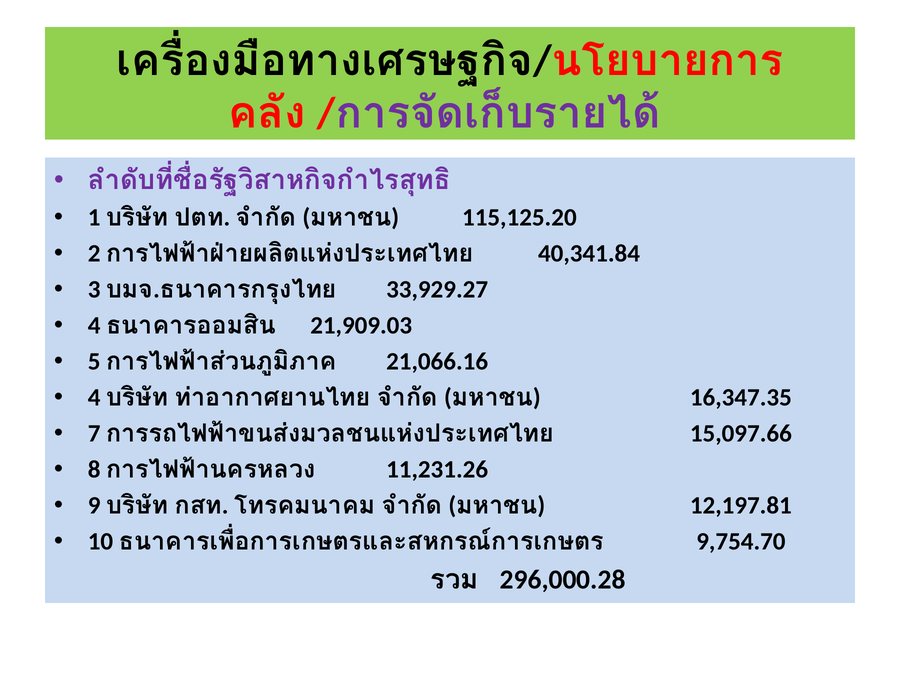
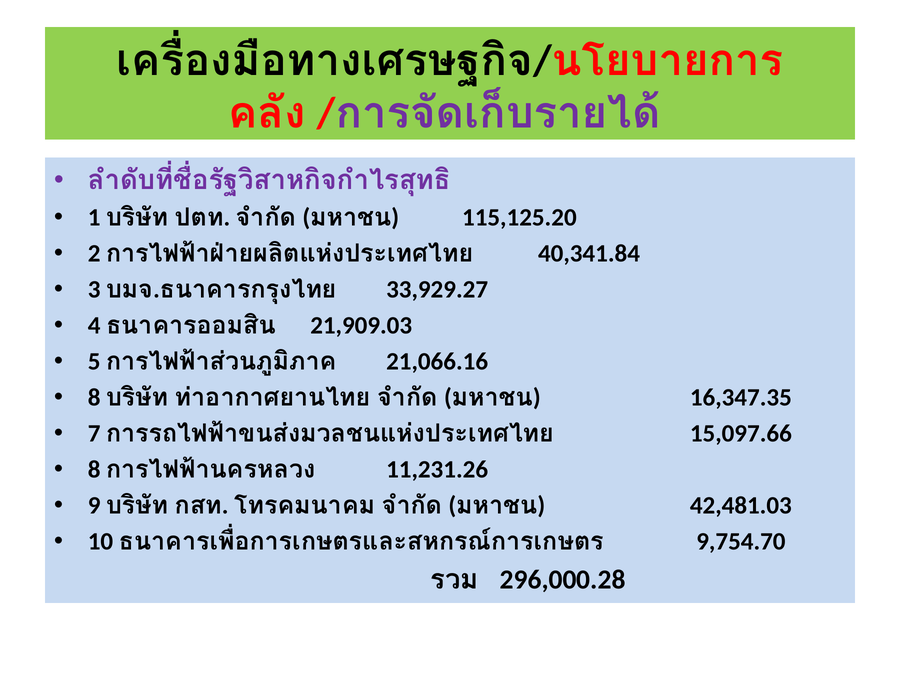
4: 4 -> 8 (94, 398)
12,197.81: 12,197.81 -> 42,481.03 (741, 506)
